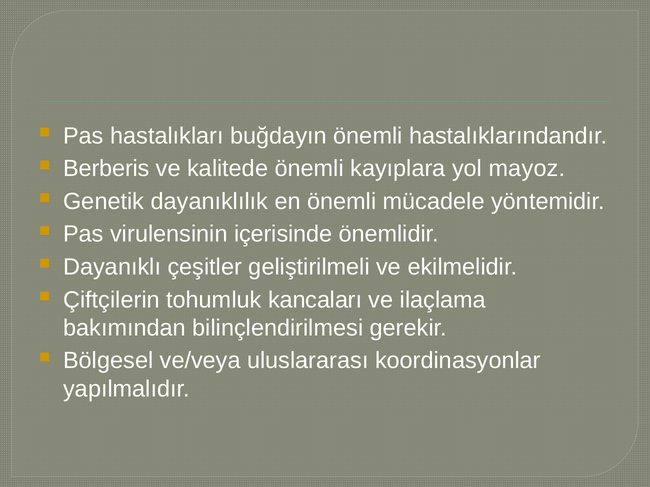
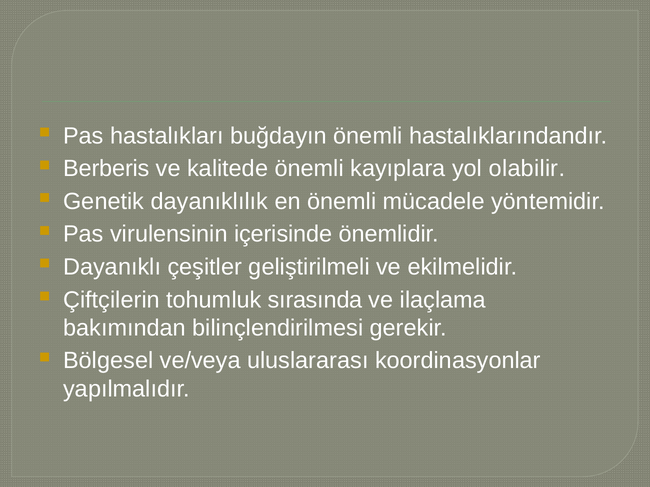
mayoz: mayoz -> olabilir (527, 169)
kancaları: kancaları -> sırasında (315, 300)
